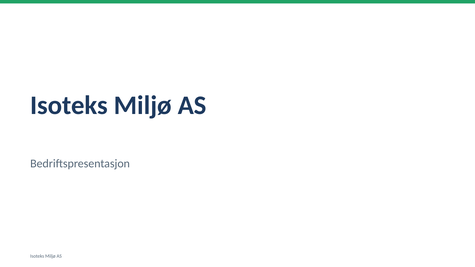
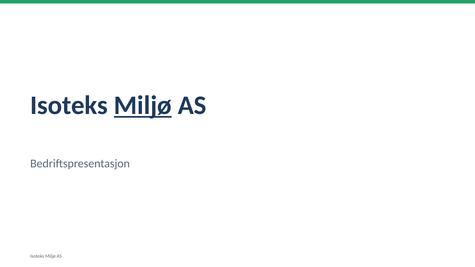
Miljø underline: none -> present (143, 105)
